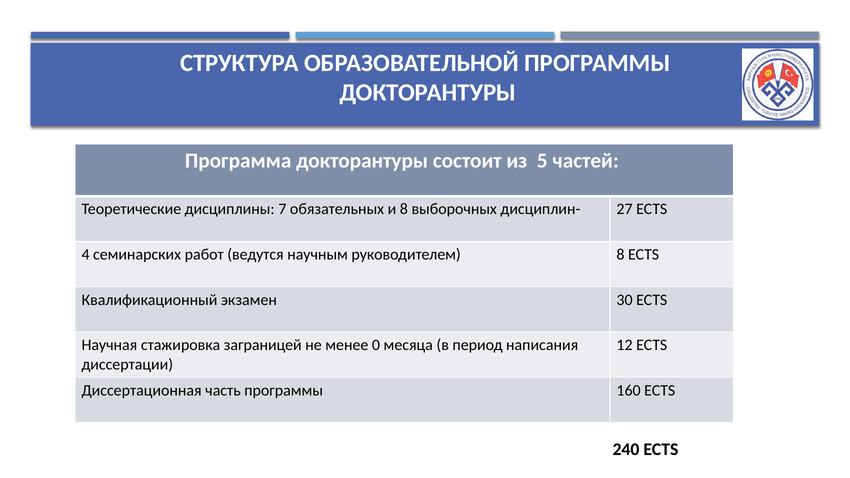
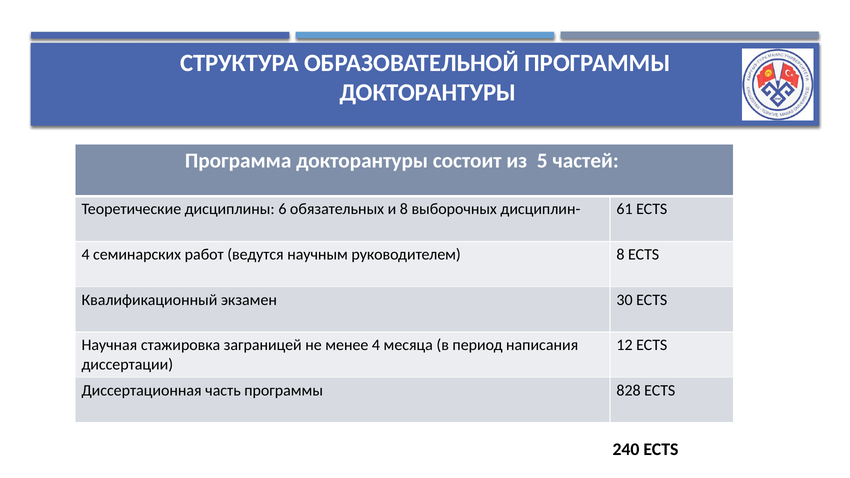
7: 7 -> 6 (282, 209)
27: 27 -> 61 (625, 209)
менее 0: 0 -> 4 (376, 345)
160: 160 -> 828 (629, 390)
